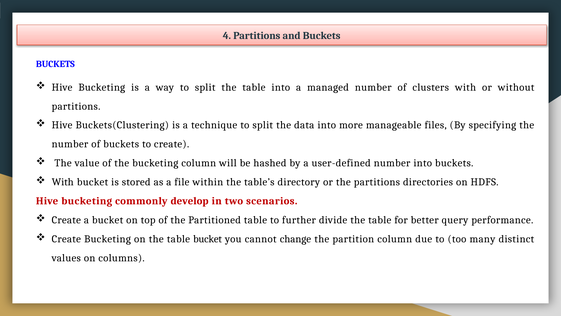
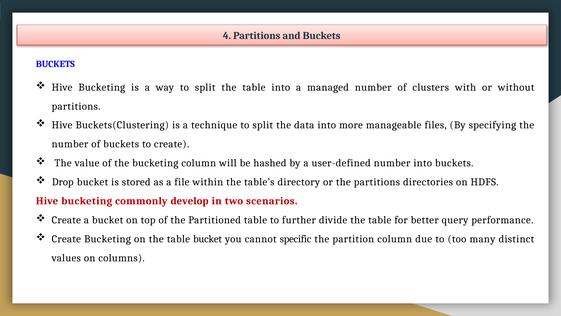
With: With -> Drop (63, 182)
change: change -> specific (296, 239)
